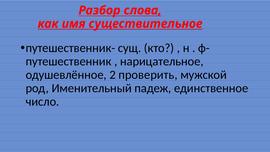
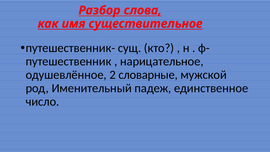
проверить: проверить -> словарные (148, 75)
